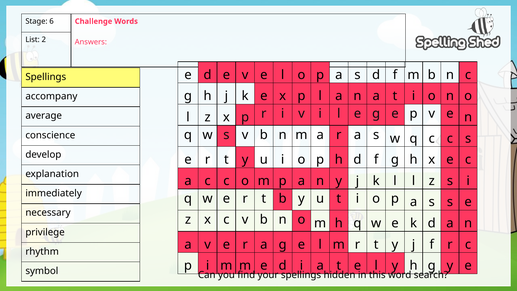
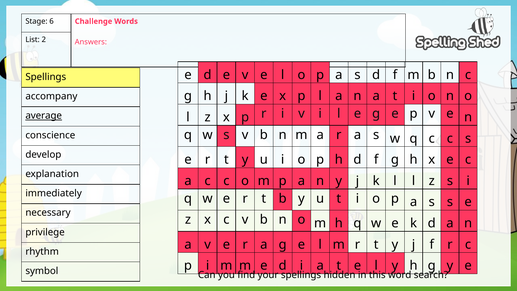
average underline: none -> present (44, 116)
